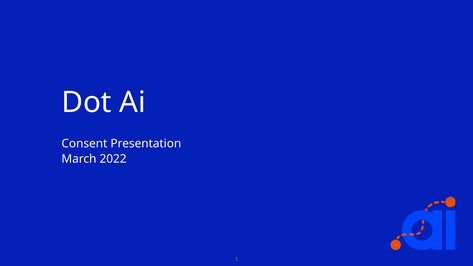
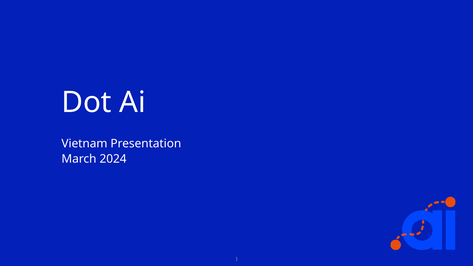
Consent: Consent -> Vietnam (84, 144)
2022: 2022 -> 2024 (113, 159)
